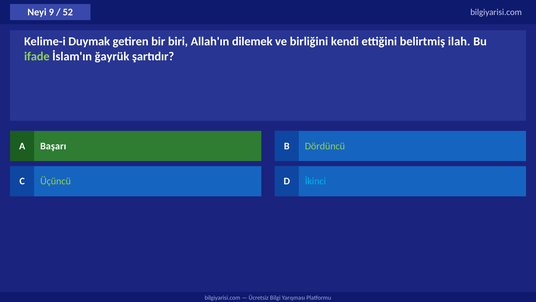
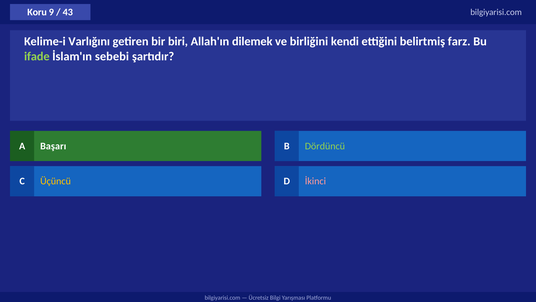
Neyi: Neyi -> Koru (37, 12)
52: 52 -> 43 (68, 12)
Duymak: Duymak -> Varlığını (89, 41)
ilah: ilah -> farz (459, 41)
ğayrük: ğayrük -> sebebi (112, 56)
Üçüncü colour: light green -> yellow (56, 181)
İkinci colour: light blue -> pink (315, 181)
